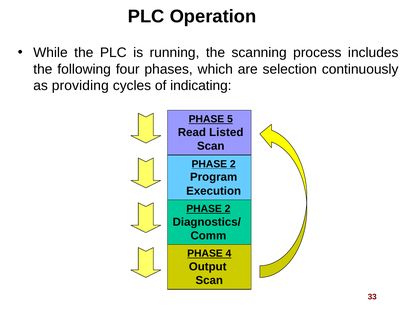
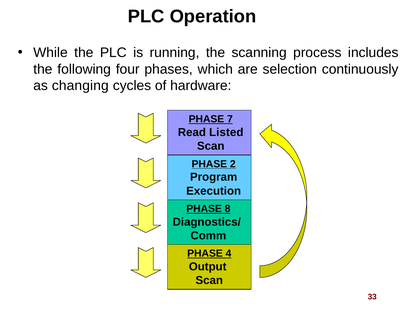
providing: providing -> changing (80, 86)
indicating: indicating -> hardware (201, 86)
5: 5 -> 7 (230, 119)
2: 2 -> 8 (228, 209)
